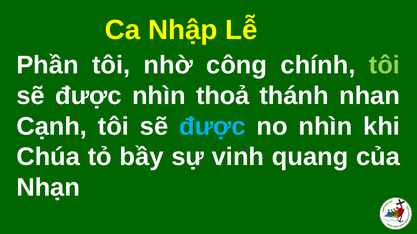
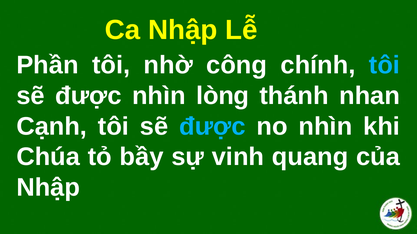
tôi colour: light green -> light blue (384, 65)
thoả: thoả -> lòng (223, 96)
Nhạn: Nhạn -> Nhập (48, 188)
